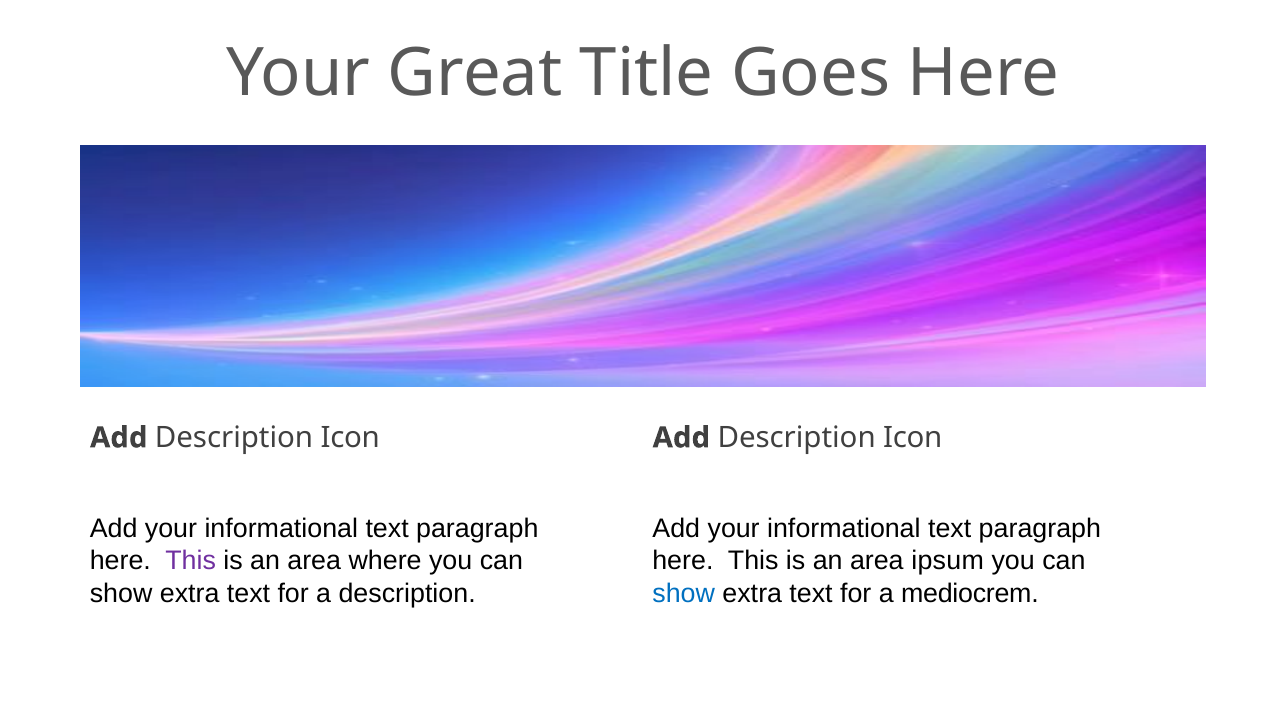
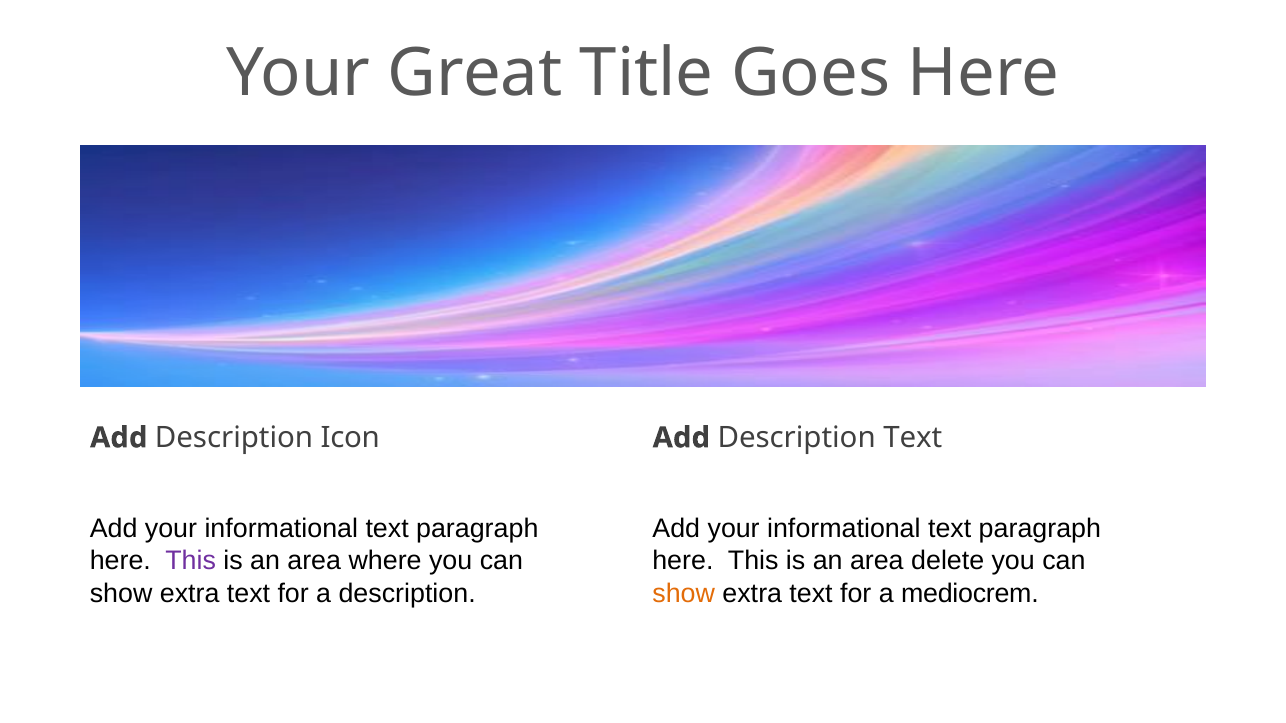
Icon: Icon -> Text (913, 438)
ipsum: ipsum -> delete (948, 561)
show colour: blue -> orange (684, 593)
